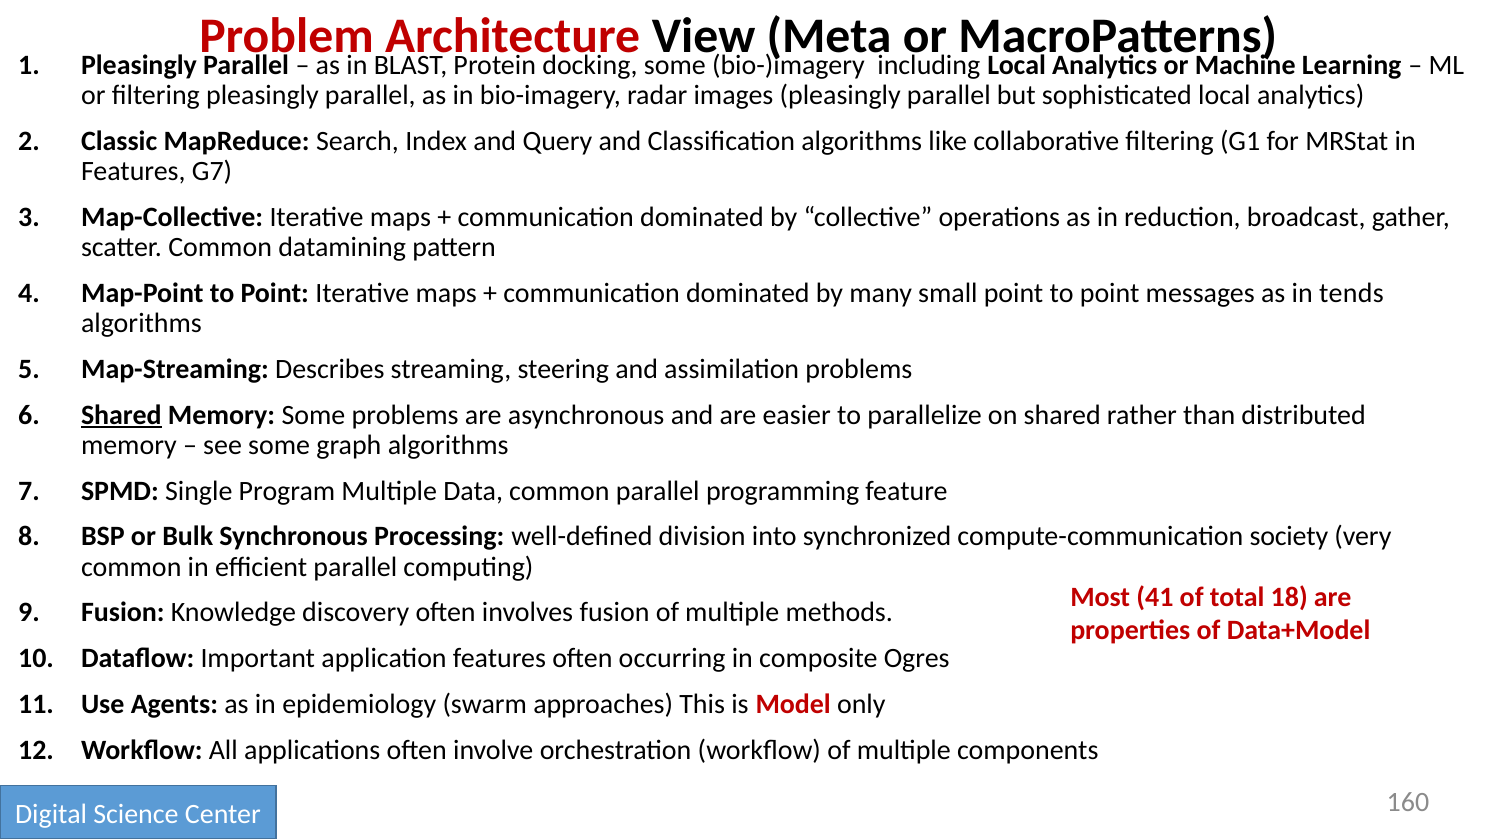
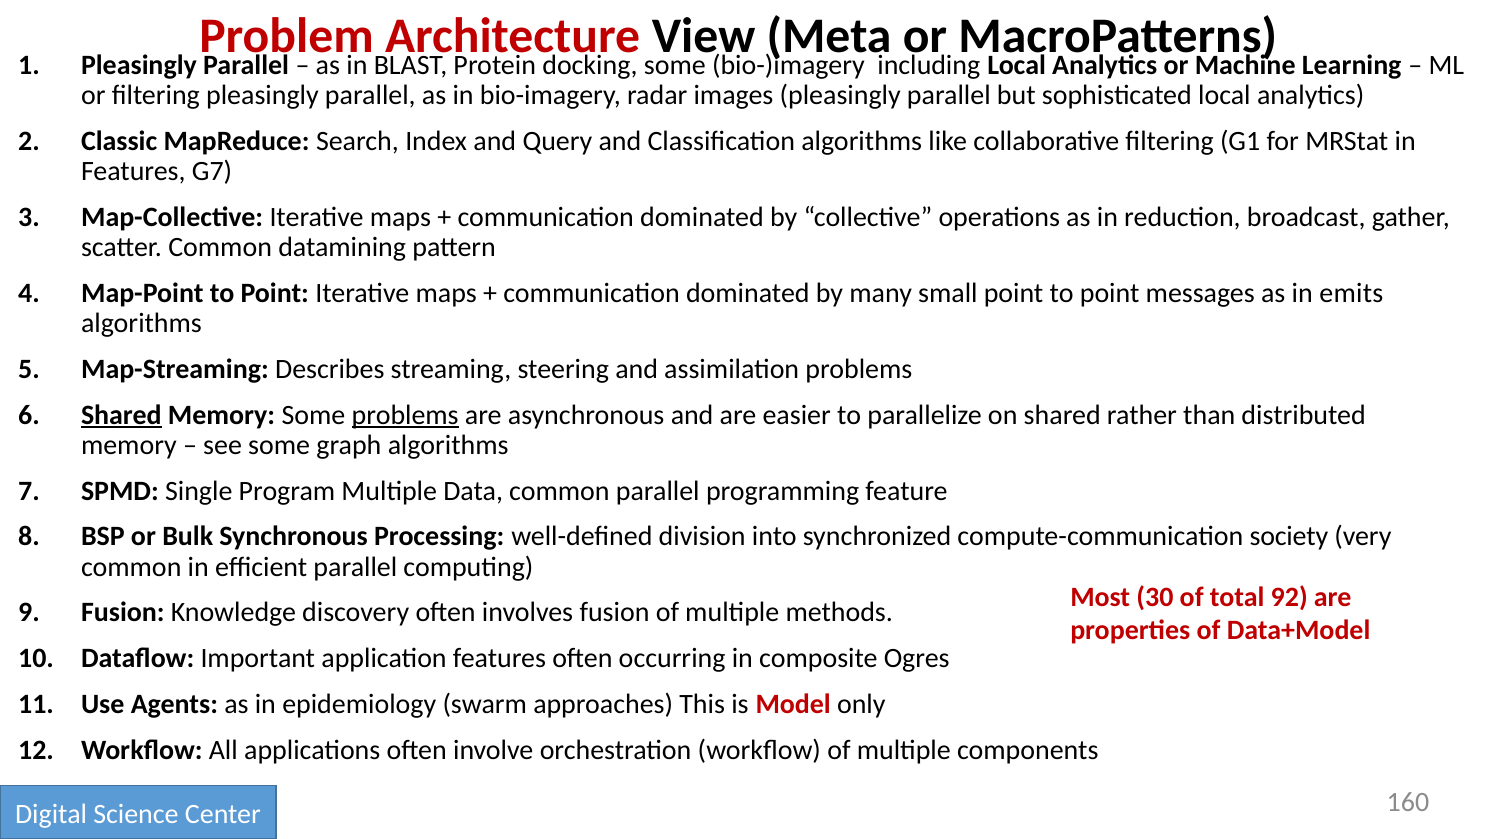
tends: tends -> emits (1351, 293)
problems underline: none -> present (405, 415)
41: 41 -> 30 (1155, 597)
18: 18 -> 92 (1289, 597)
